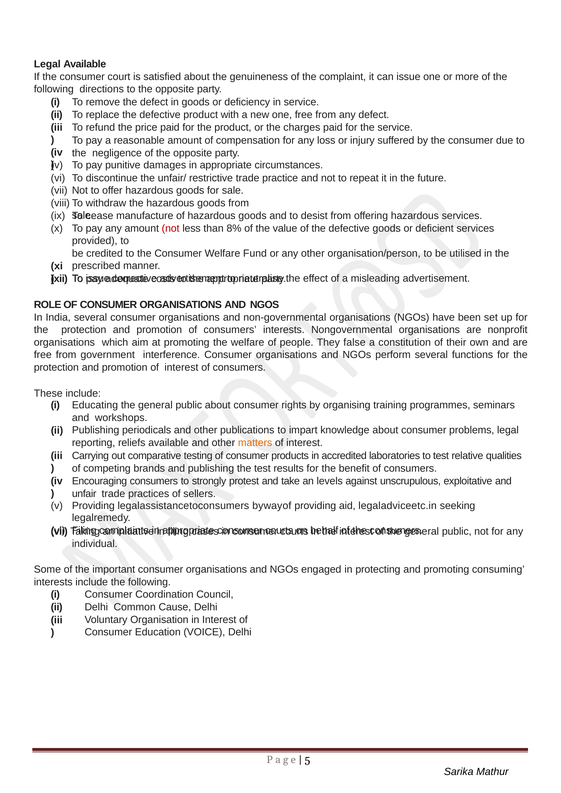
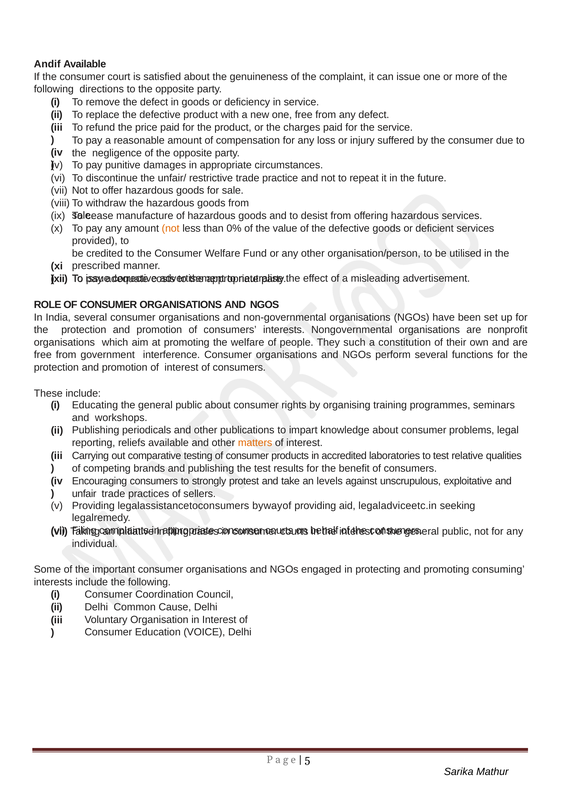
Legal: Legal -> Andif (47, 64)
not colour: red -> orange (171, 228)
8%: 8% -> 0% (234, 228)
false: false -> such (354, 342)
